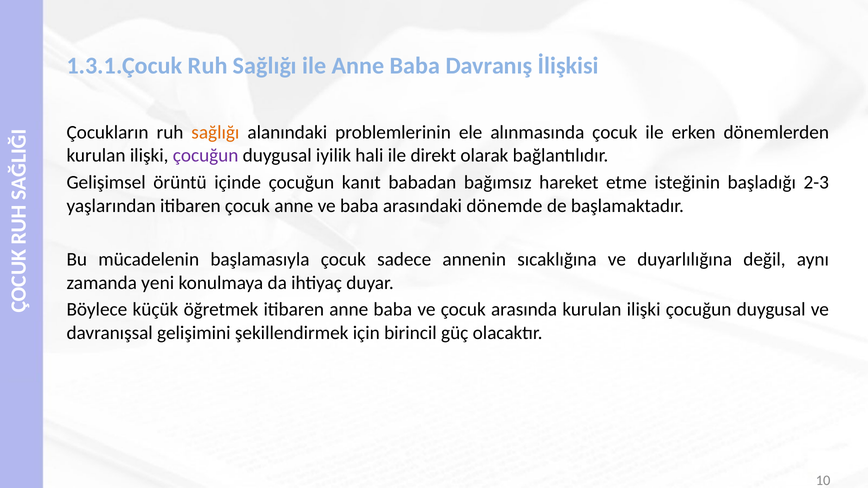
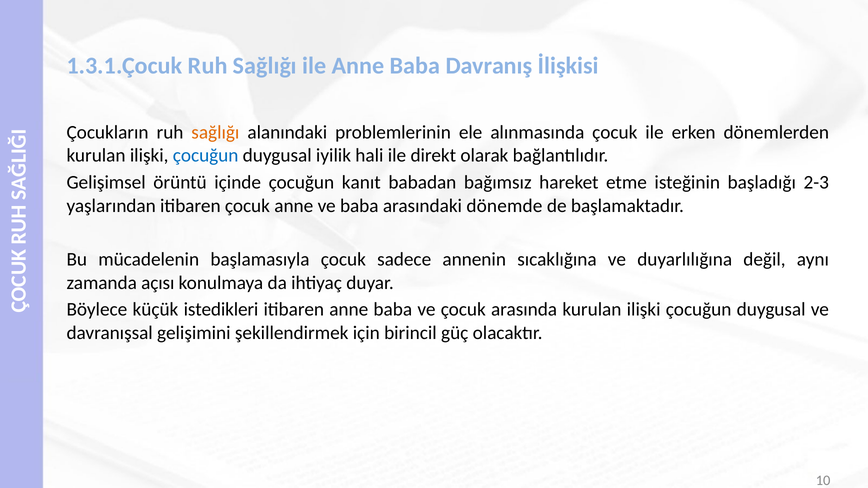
çocuğun colour: purple -> blue (206, 156)
yeni: yeni -> açısı (158, 283)
öğretmek: öğretmek -> istedikleri (221, 310)
